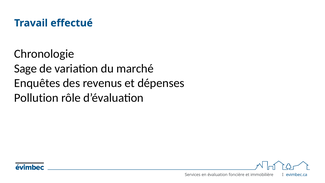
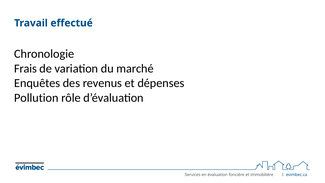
Sage: Sage -> Frais (25, 68)
